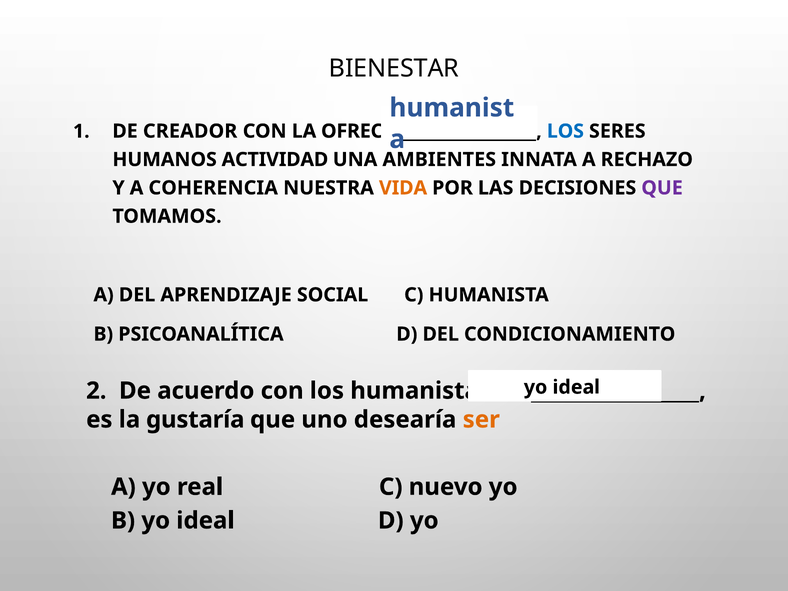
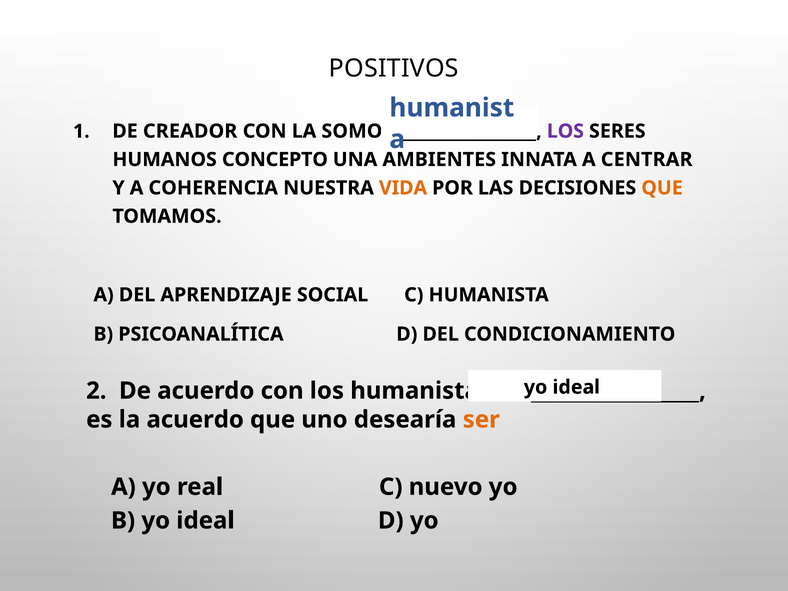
BIENESTAR: BIENESTAR -> POSITIVOS (394, 68)
OFRECE: OFRECE -> SOMOS (357, 131)
LOS colour: blue -> purple (565, 131)
ACTIVIDAD: ACTIVIDAD -> CONCEPTO (275, 160)
RECHAZO: RECHAZO -> CENTRAR (647, 160)
QUE colour: purple -> orange (662, 188)
la gustaría: gustaría -> acuerdo (195, 420)
